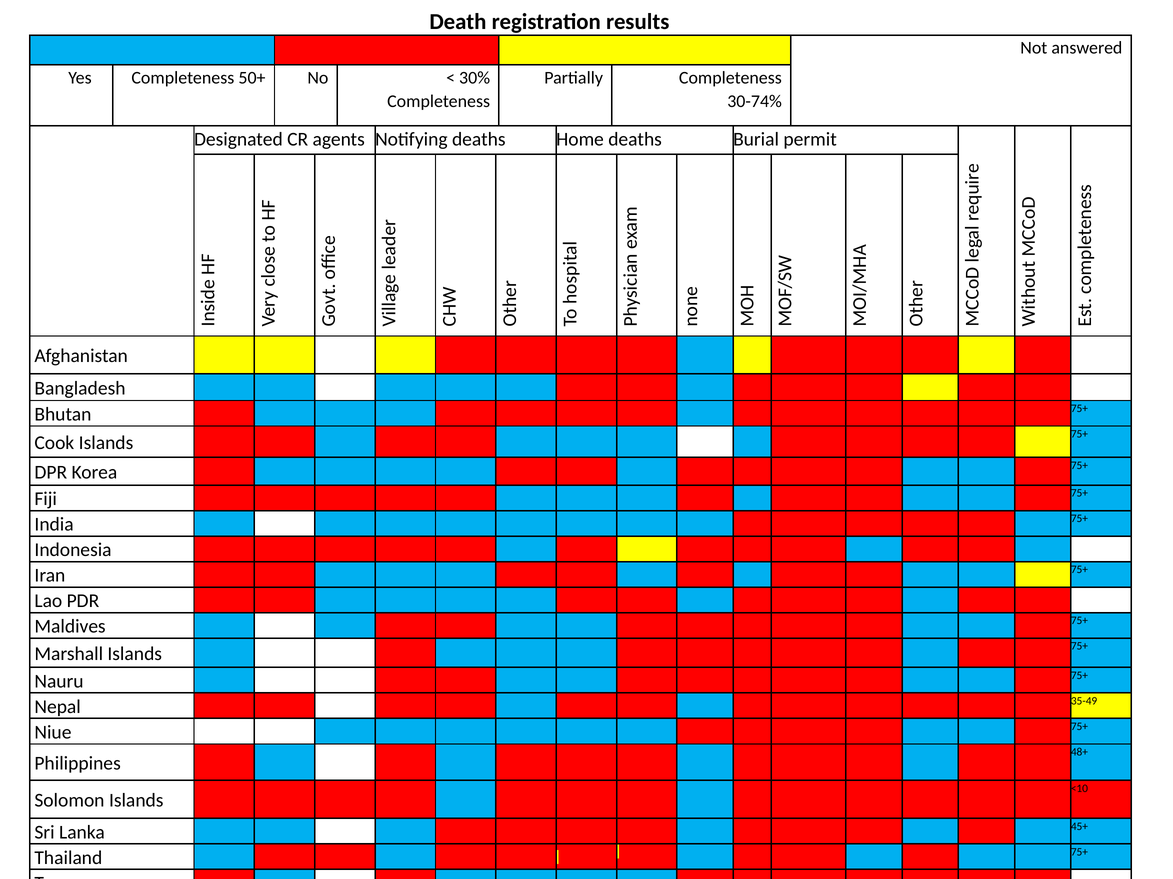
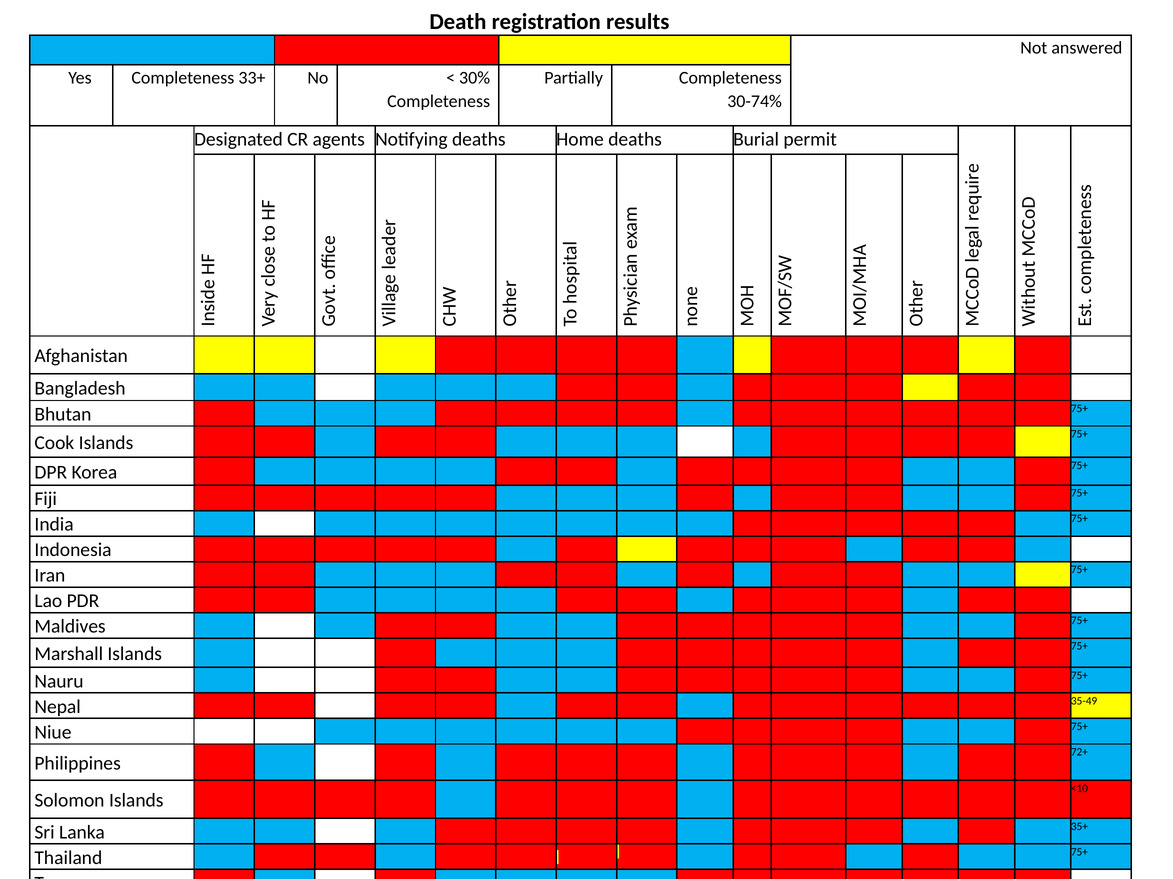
50+: 50+ -> 33+ (252, 78)
48+: 48+ -> 72+ (1079, 753)
45+: 45+ -> 35+ (1079, 827)
